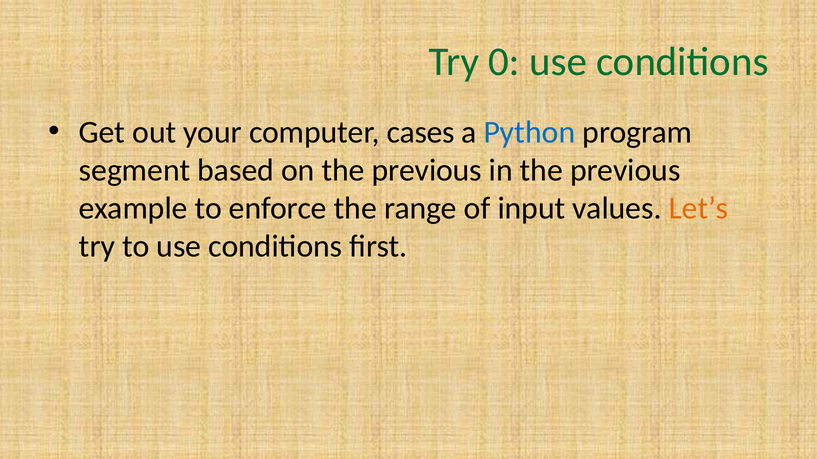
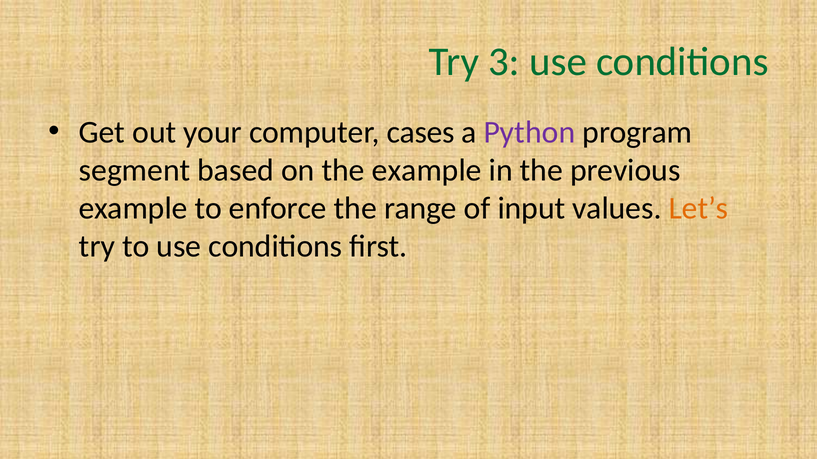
0: 0 -> 3 (504, 62)
Python colour: blue -> purple (529, 132)
on the previous: previous -> example (427, 171)
